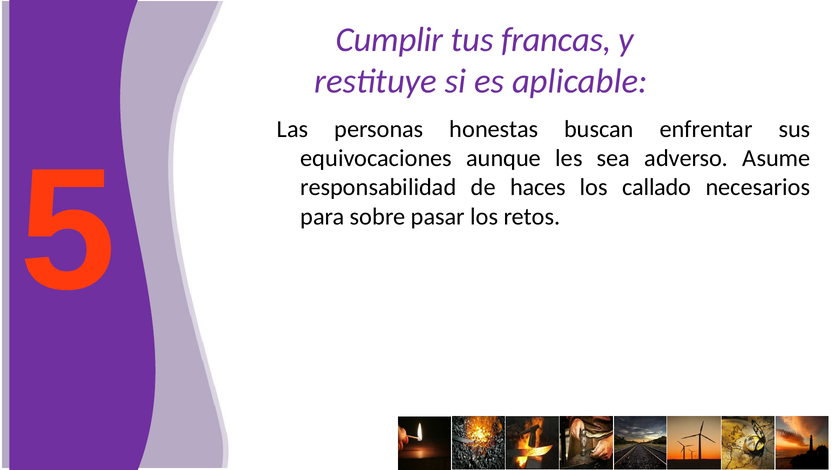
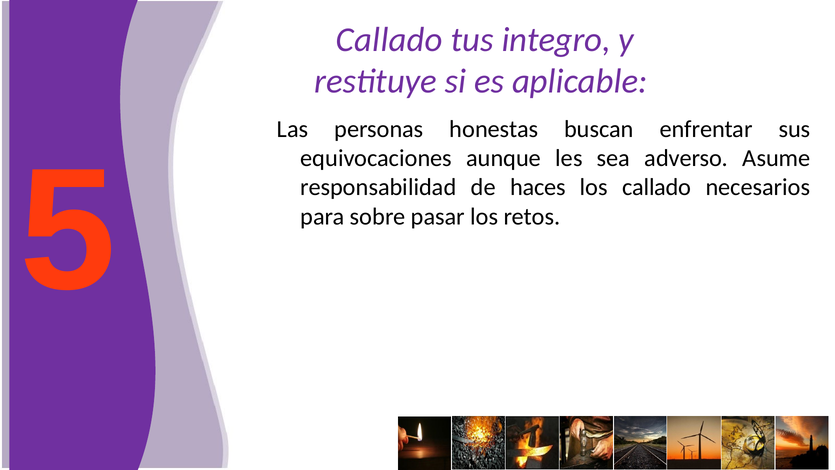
Cumplir: Cumplir -> Callado (389, 40)
francas: francas -> integro (556, 40)
